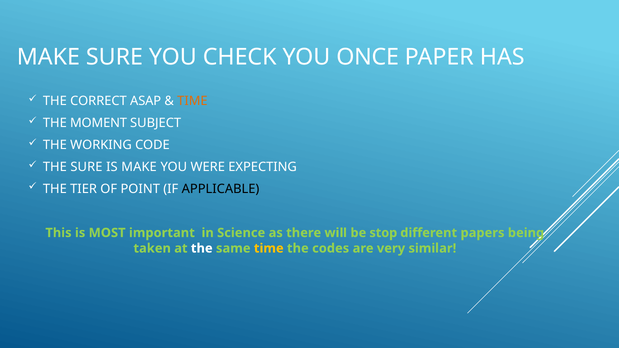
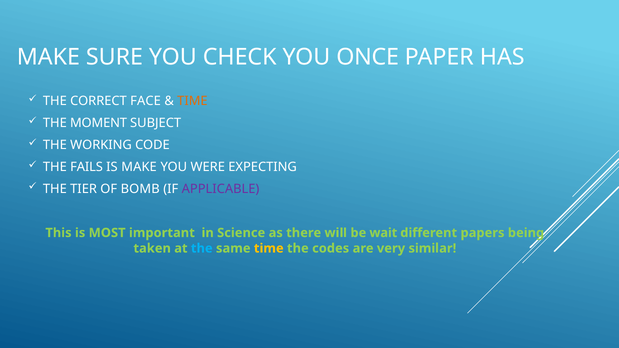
ASAP: ASAP -> FACE (146, 101)
THE SURE: SURE -> FAILS (87, 167)
POINT: POINT -> BOMB (140, 189)
APPLICABLE colour: black -> purple (221, 189)
stop: stop -> wait (383, 233)
the colour: white -> light blue (202, 248)
